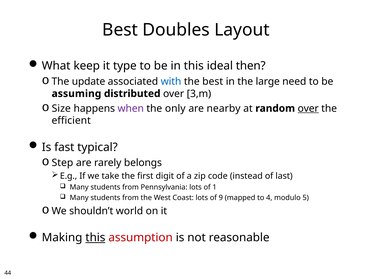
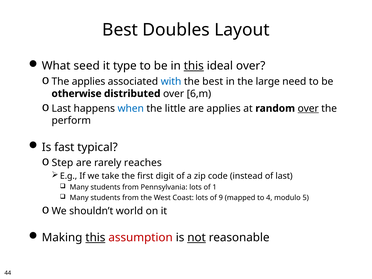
keep: keep -> seed (87, 66)
this underline: none -> present (194, 66)
ideal then: then -> over (251, 66)
The update: update -> applies (89, 81)
assuming: assuming -> otherwise (77, 94)
3,m: 3,m -> 6,m (199, 94)
Size: Size -> Last (61, 108)
when colour: purple -> blue (131, 108)
only: only -> little (175, 108)
are nearby: nearby -> applies (224, 108)
efficient: efficient -> perform (71, 121)
belongs: belongs -> reaches (143, 163)
not underline: none -> present (197, 238)
